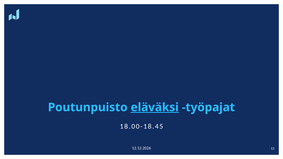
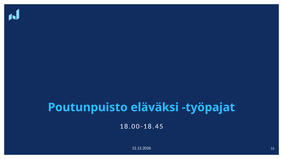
eläväksi underline: present -> none (155, 107)
